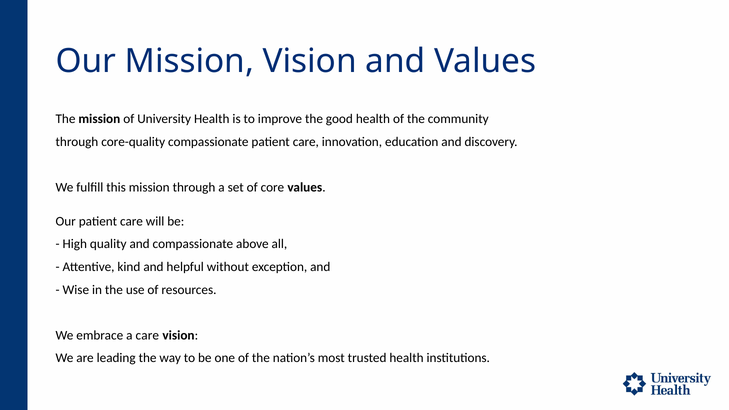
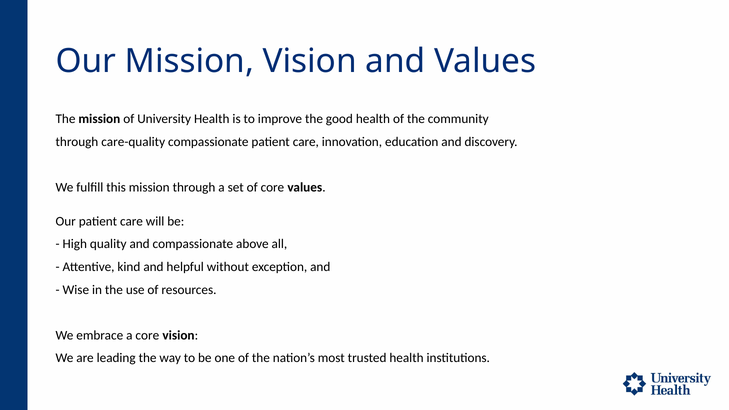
core-quality: core-quality -> care-quality (133, 142)
a care: care -> core (147, 335)
